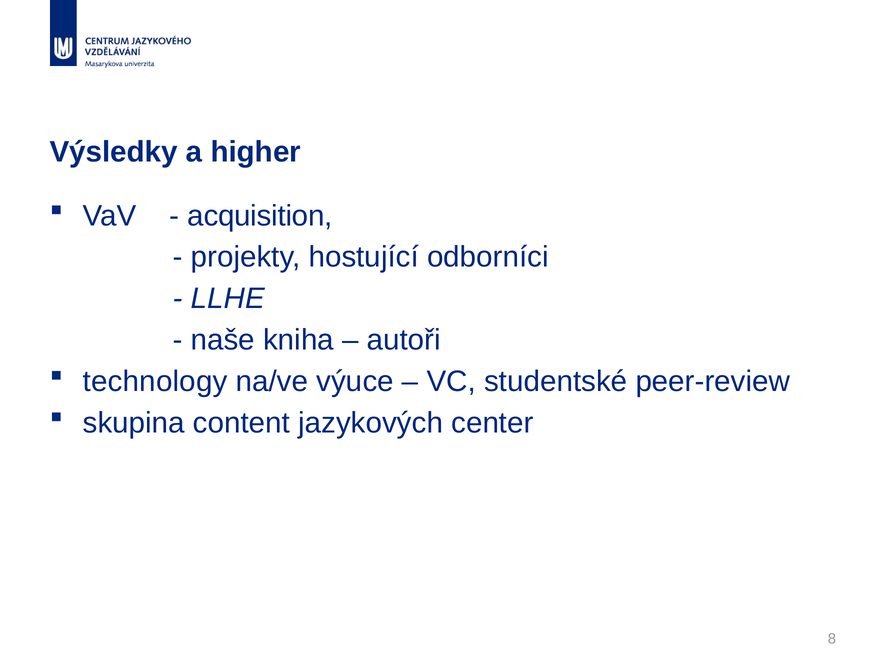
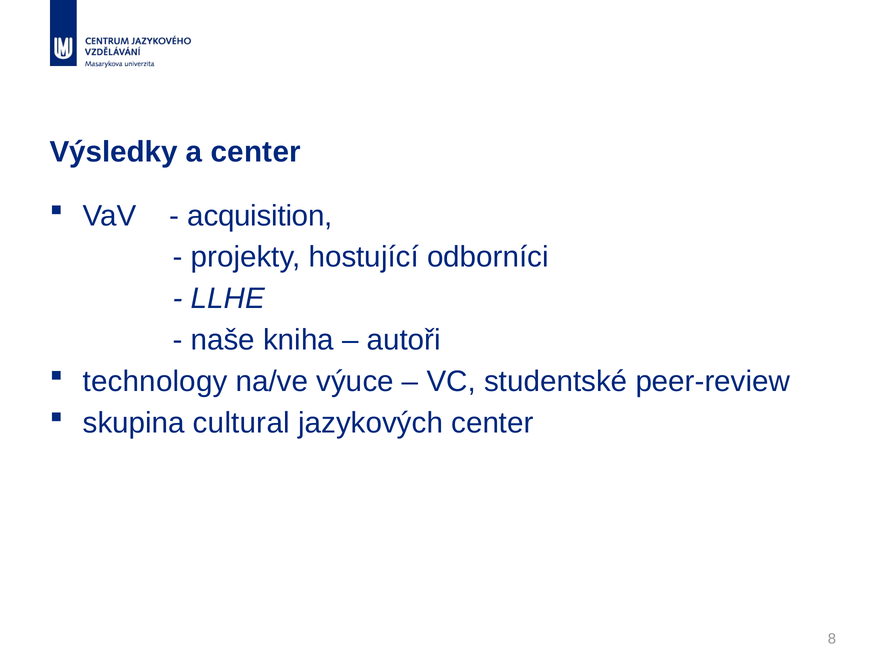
a higher: higher -> center (256, 152)
content: content -> cultural (241, 423)
